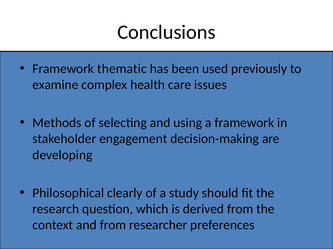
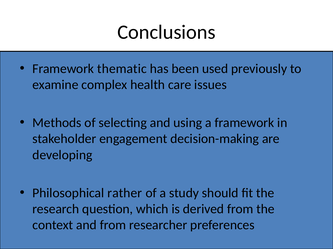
clearly: clearly -> rather (125, 193)
